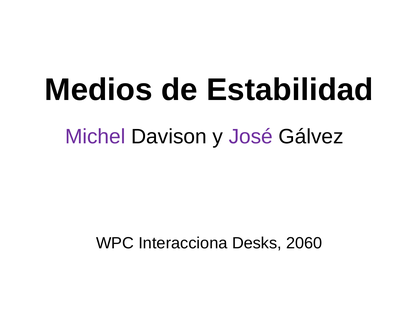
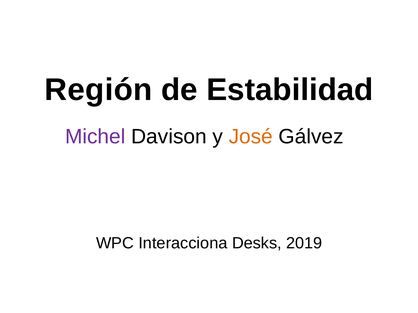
Medios: Medios -> Región (98, 90)
José colour: purple -> orange (251, 137)
2060: 2060 -> 2019 (304, 244)
